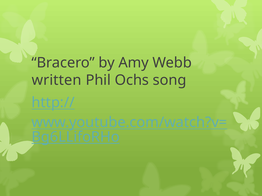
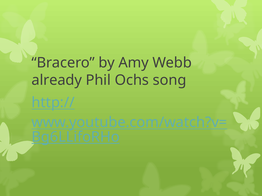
written: written -> already (57, 80)
